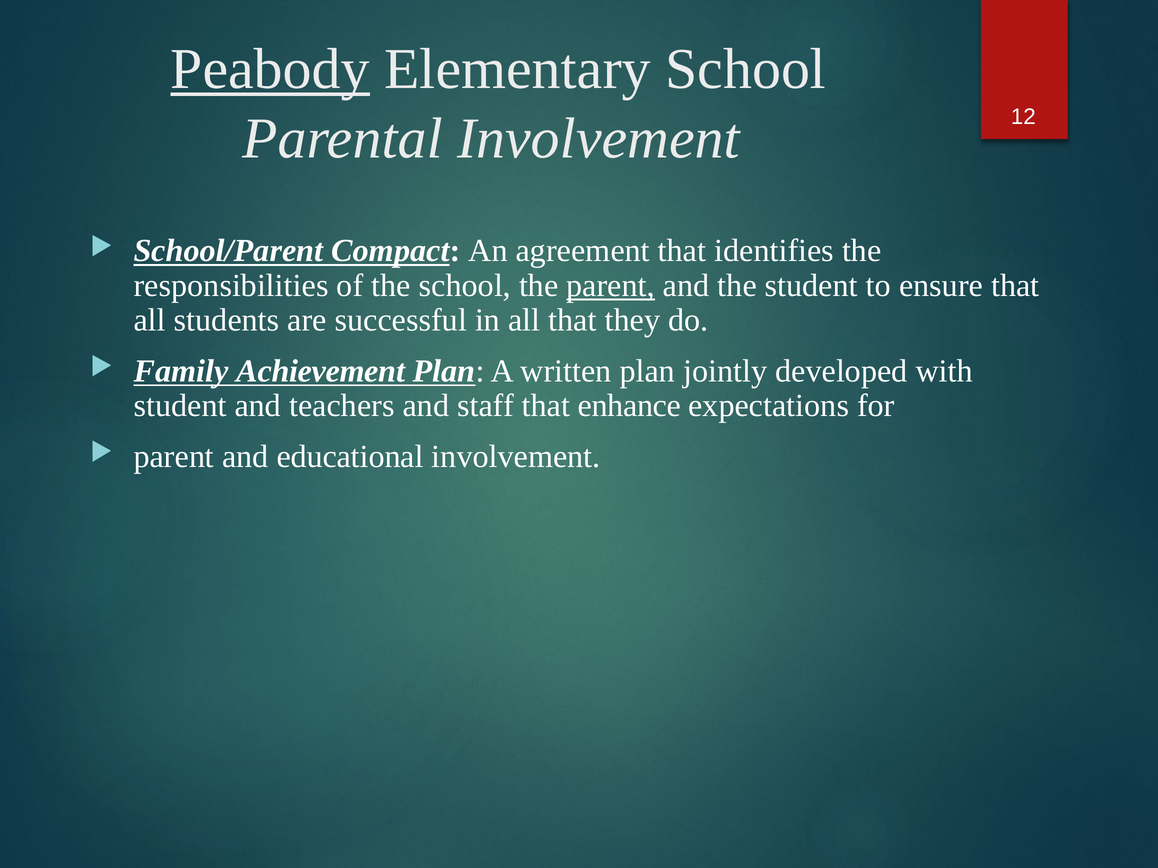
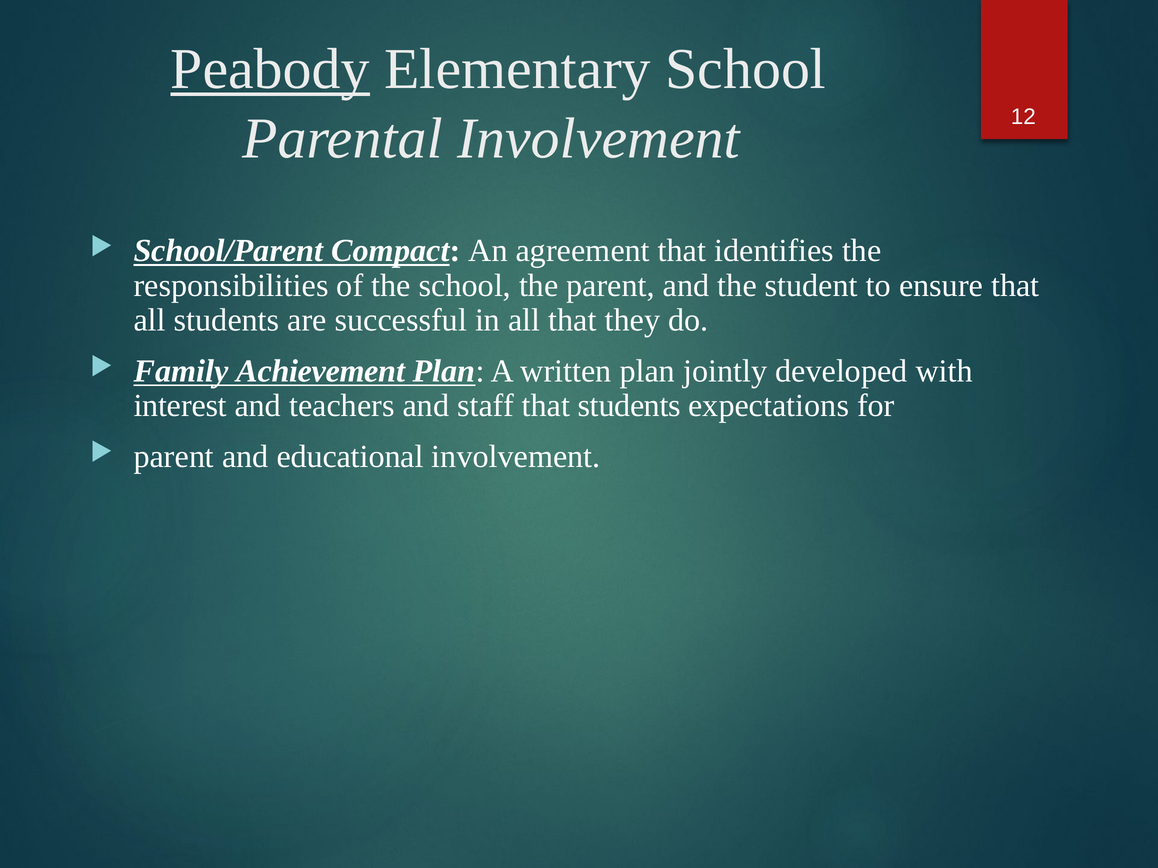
parent underline: present -> none (611, 286)
student: student -> interest (180, 406)
that enhance: enhance -> students (629, 406)
